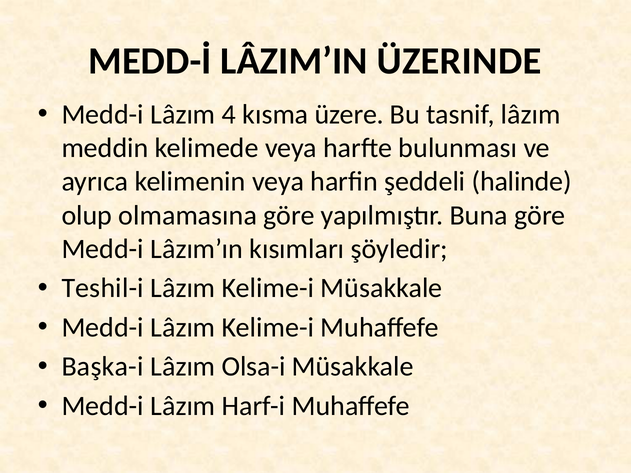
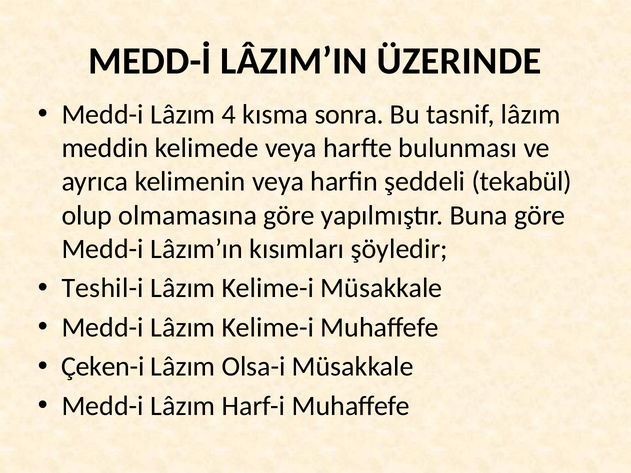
üzere: üzere -> sonra (349, 114)
halinde: halinde -> tekabül (522, 182)
Başka-i: Başka-i -> Çeken-i (103, 367)
